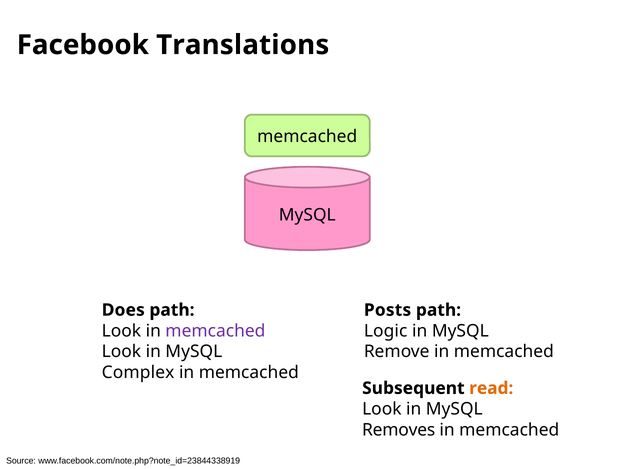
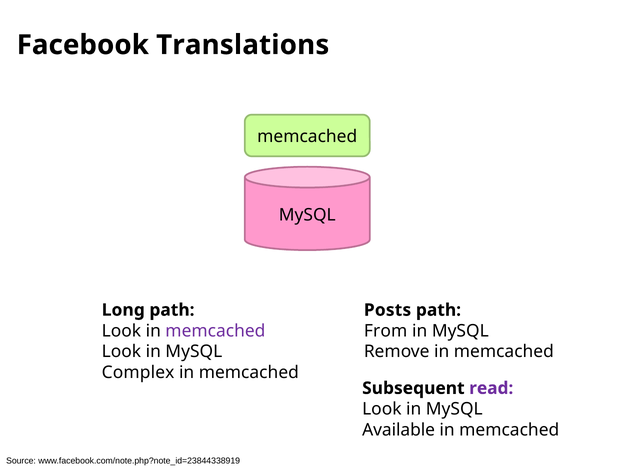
Does: Does -> Long (123, 310)
Logic: Logic -> From (386, 331)
read colour: orange -> purple (491, 388)
Removes: Removes -> Available (399, 430)
